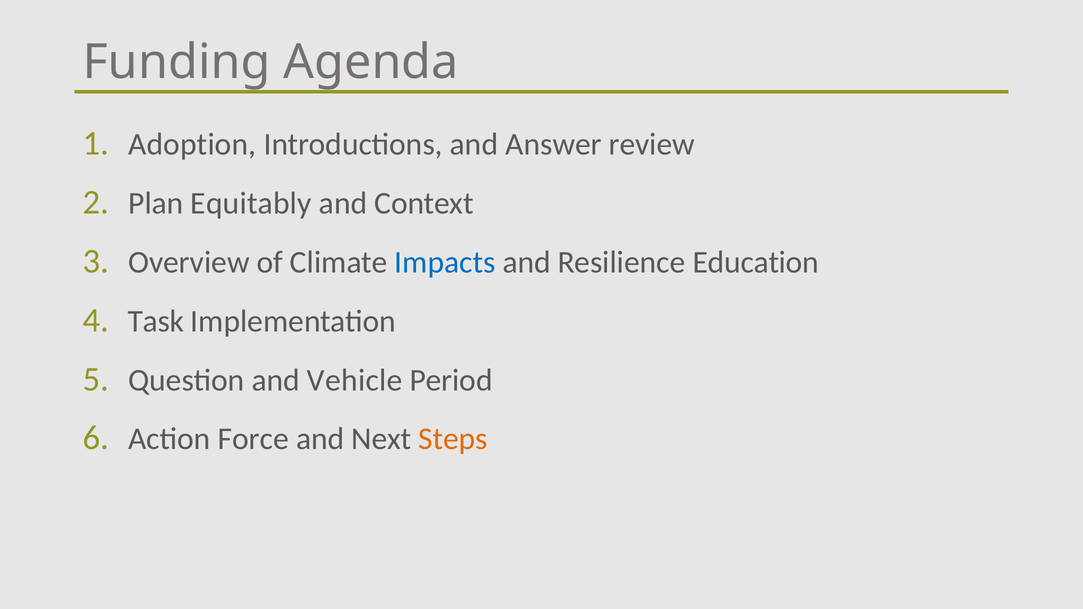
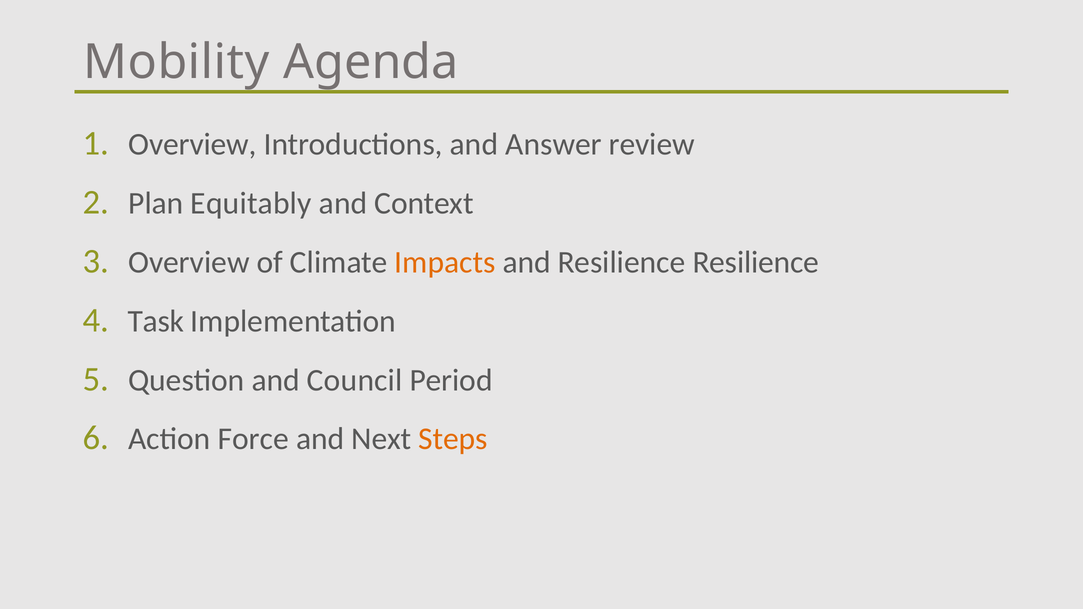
Funding: Funding -> Mobility (176, 62)
Adoption: Adoption -> Overview (192, 145)
Impacts colour: blue -> orange (445, 262)
Resilience Education: Education -> Resilience (756, 262)
Vehicle: Vehicle -> Council (355, 380)
